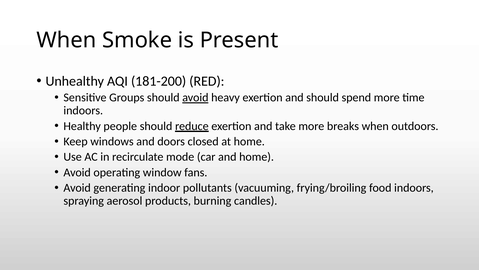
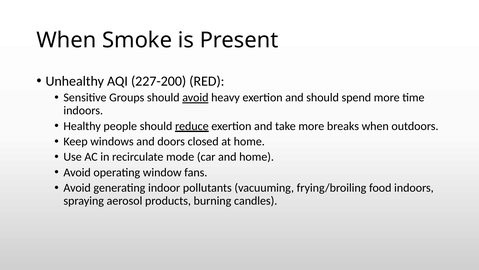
181-200: 181-200 -> 227-200 (159, 81)
